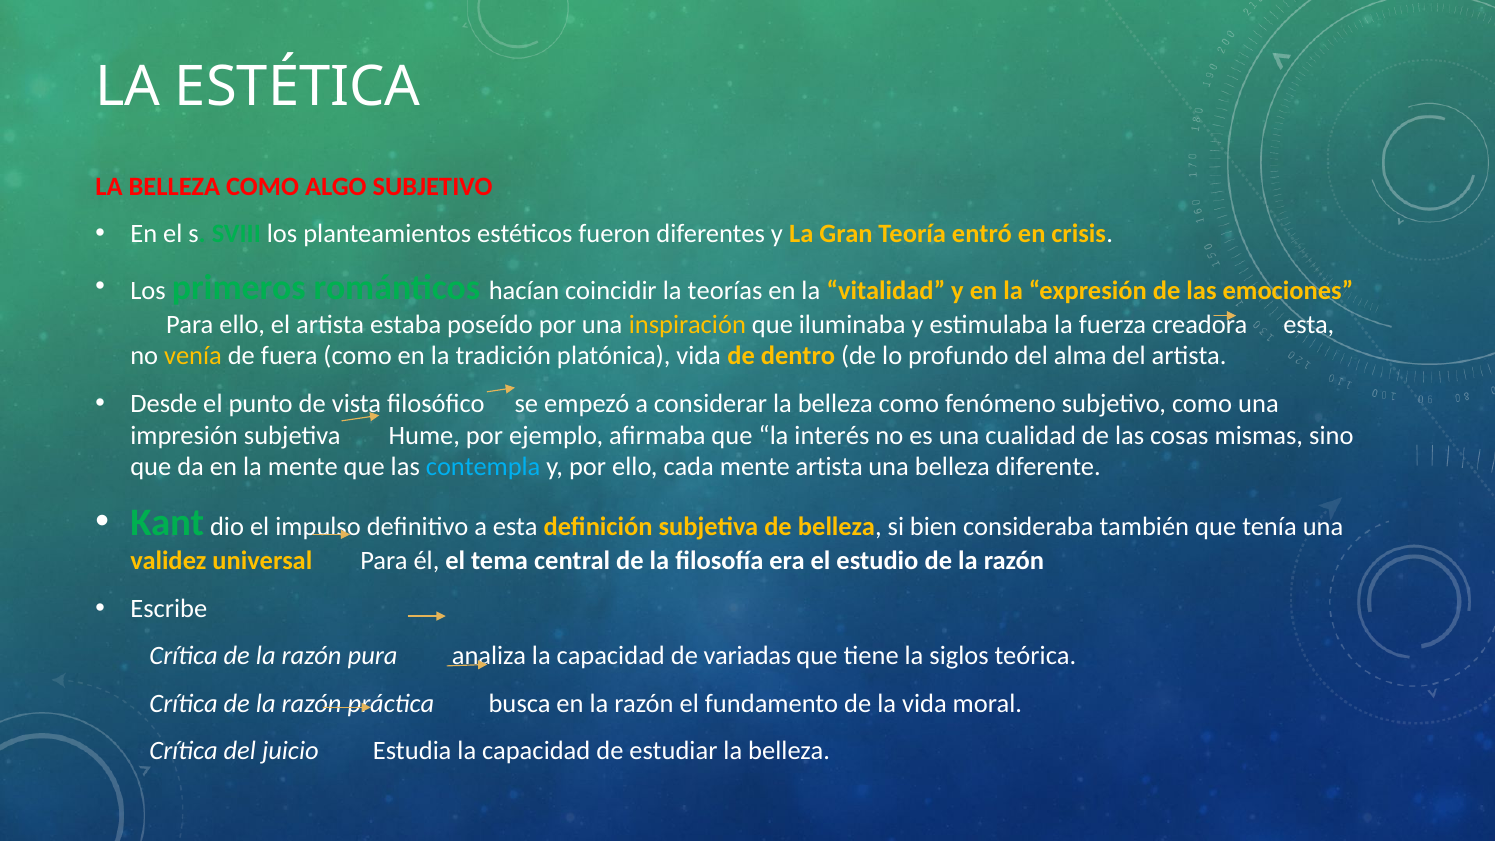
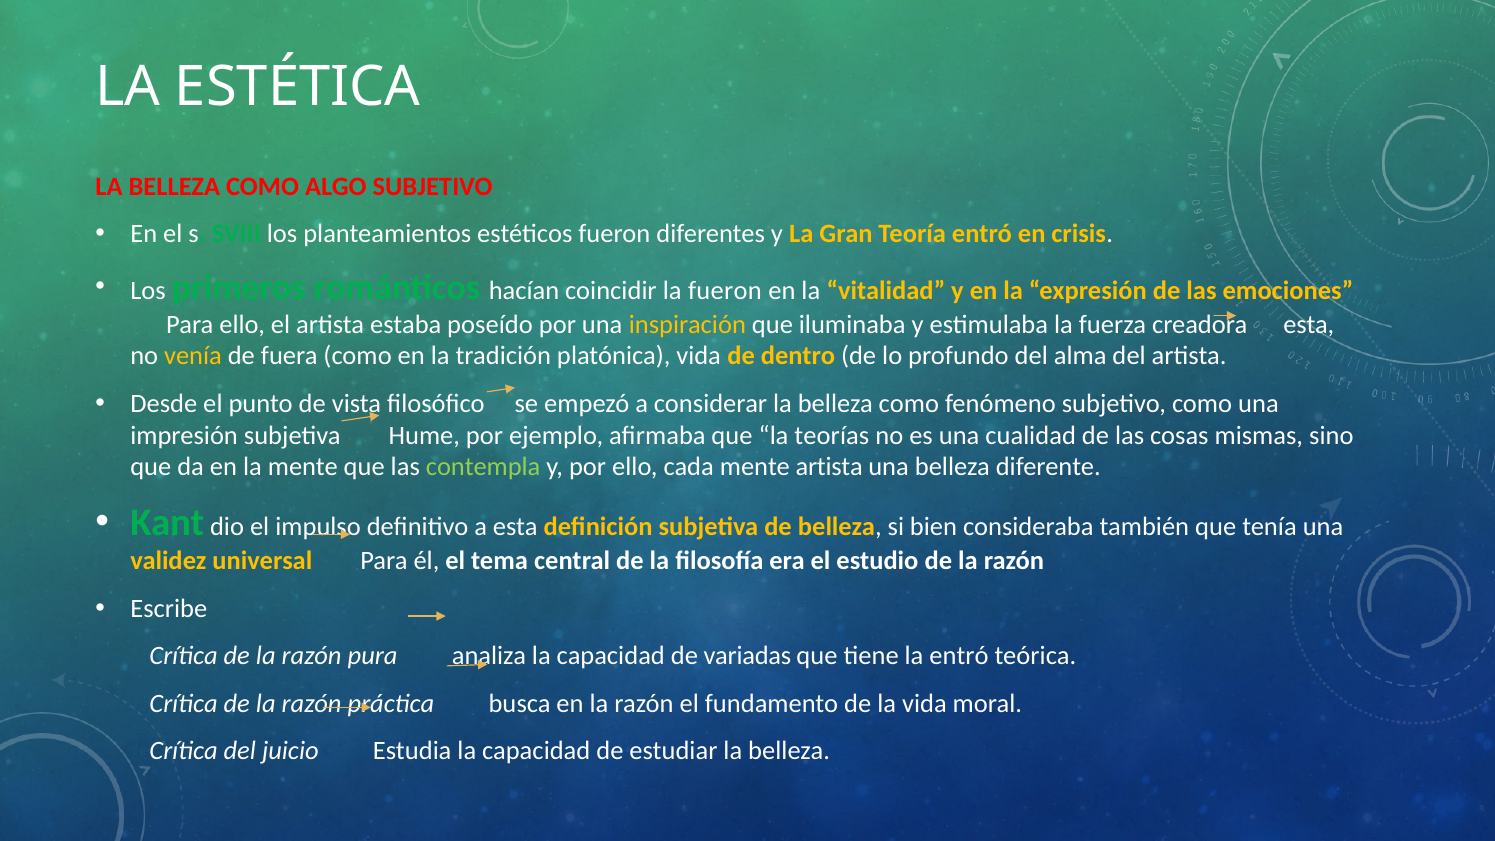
la teorías: teorías -> fueron (725, 291)
interés: interés -> teorías (832, 435)
contempla colour: light blue -> light green (483, 467)
la siglos: siglos -> entró (959, 656)
